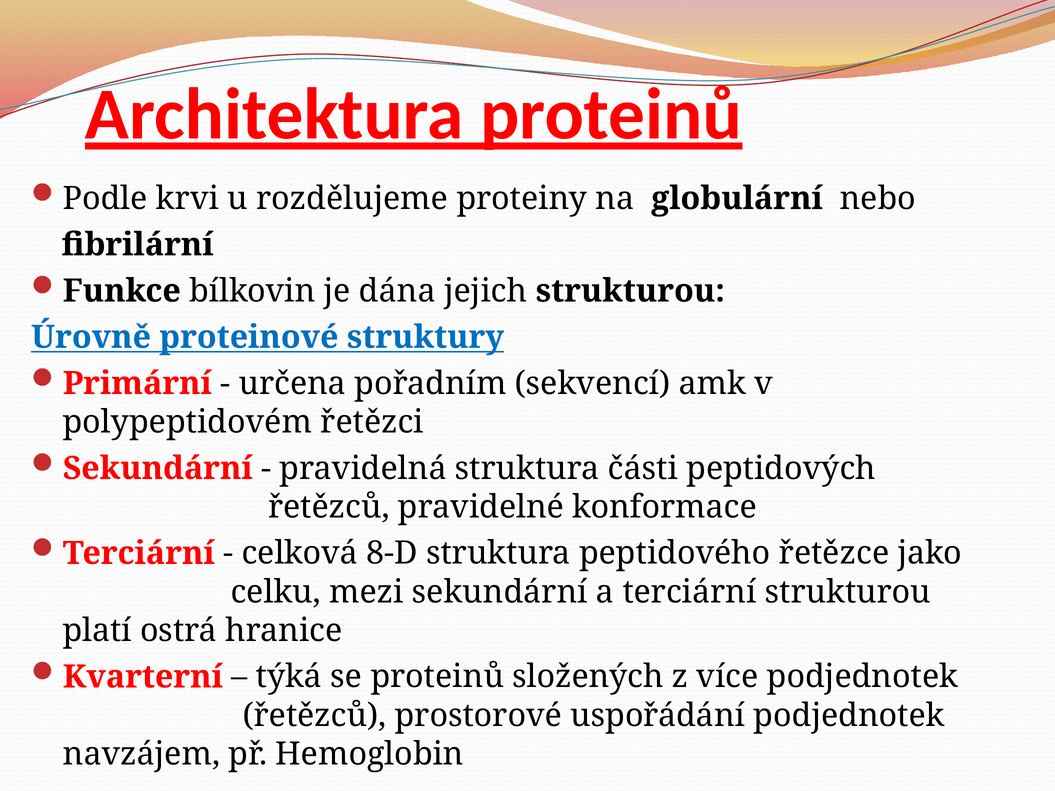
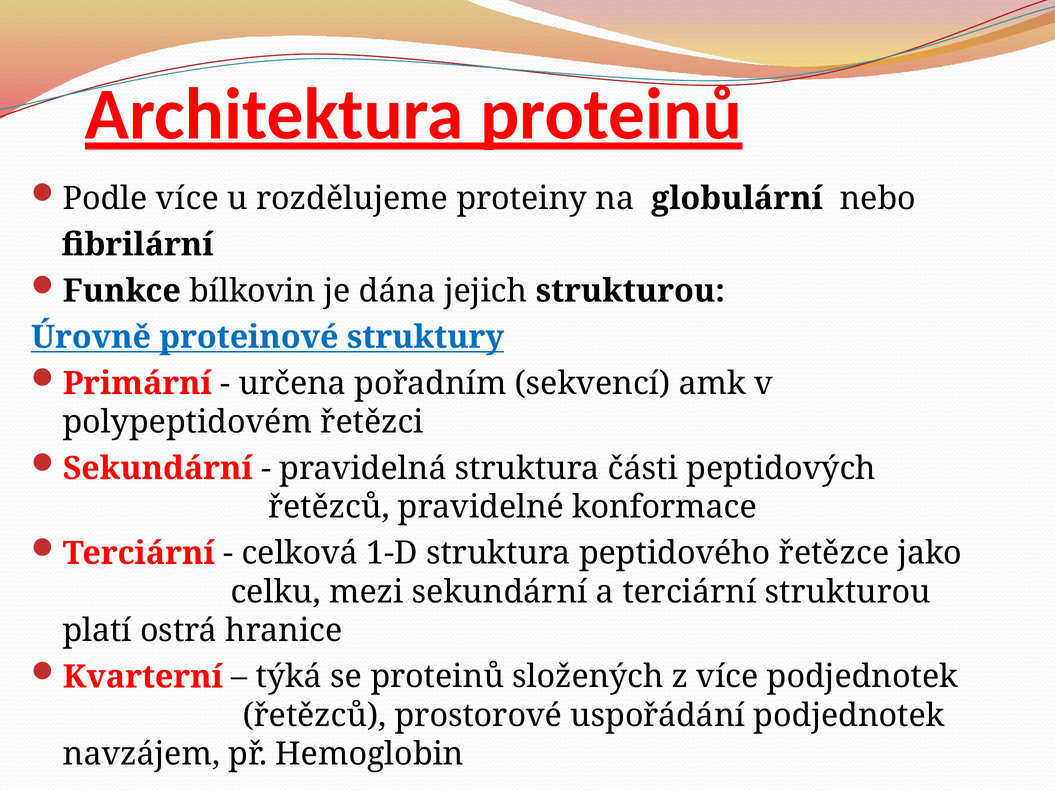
Podle krvi: krvi -> více (187, 198)
8-D: 8-D -> 1-D (392, 553)
